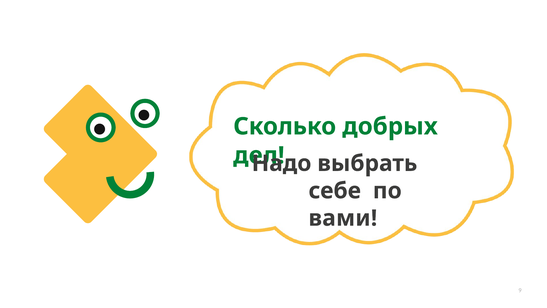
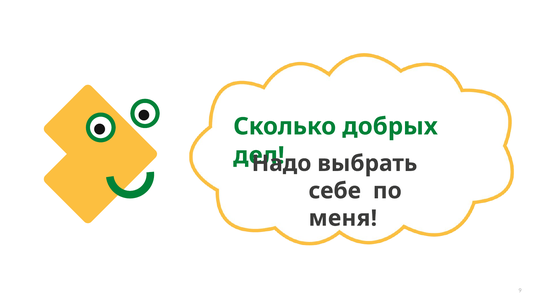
вами: вами -> меня (343, 218)
